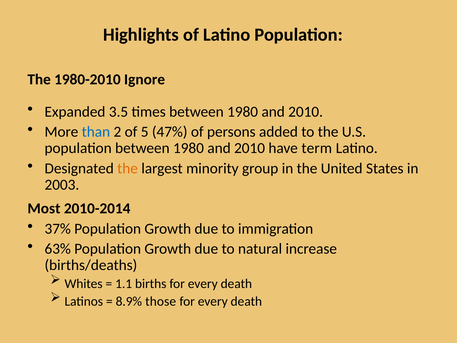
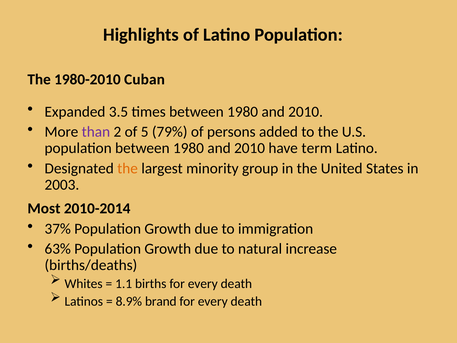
Ignore: Ignore -> Cuban (145, 79)
than colour: blue -> purple (96, 132)
47%: 47% -> 79% (170, 132)
those: those -> brand (161, 301)
